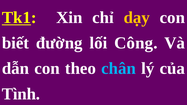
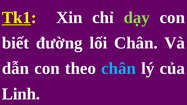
dạy colour: yellow -> light green (137, 18)
lối Công: Công -> Chân (136, 43)
Tình: Tình -> Linh (21, 94)
